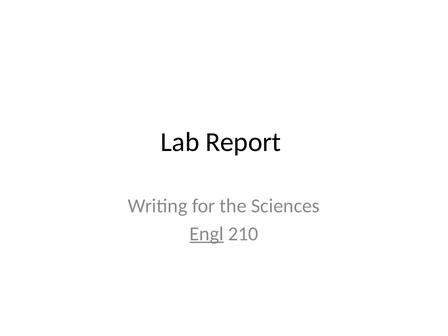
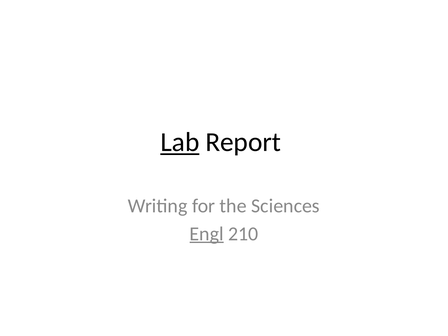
Lab underline: none -> present (180, 142)
